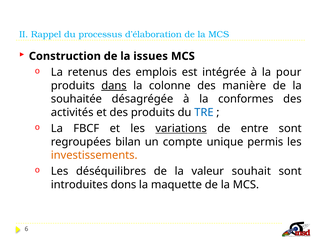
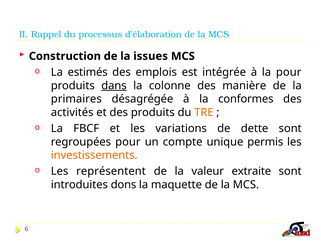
retenus: retenus -> estimés (88, 72)
souhaitée: souhaitée -> primaires (76, 99)
TRE colour: blue -> orange (204, 112)
variations underline: present -> none (181, 128)
entre: entre -> dette (255, 128)
regroupées bilan: bilan -> pour (128, 142)
déséquilibres: déséquilibres -> représentent (111, 171)
souhait: souhait -> extraite (251, 171)
